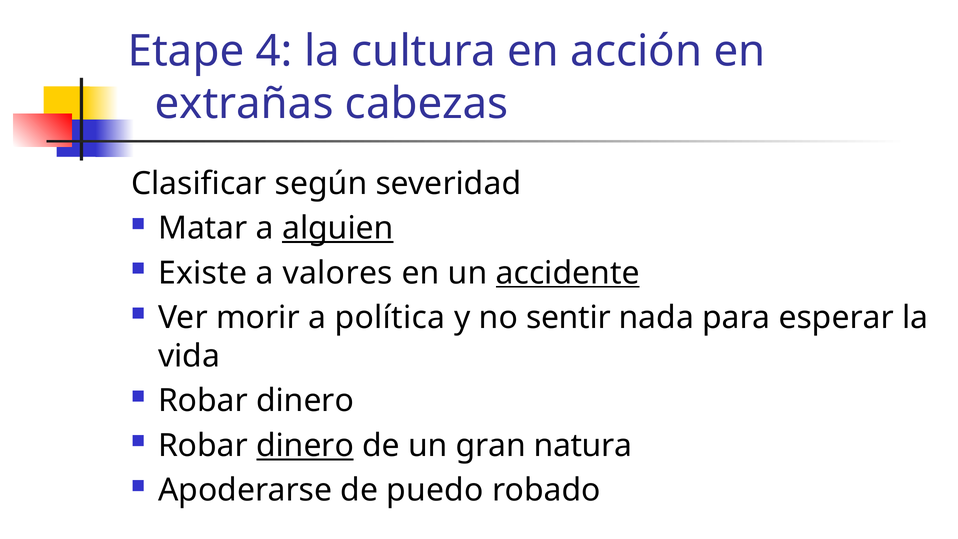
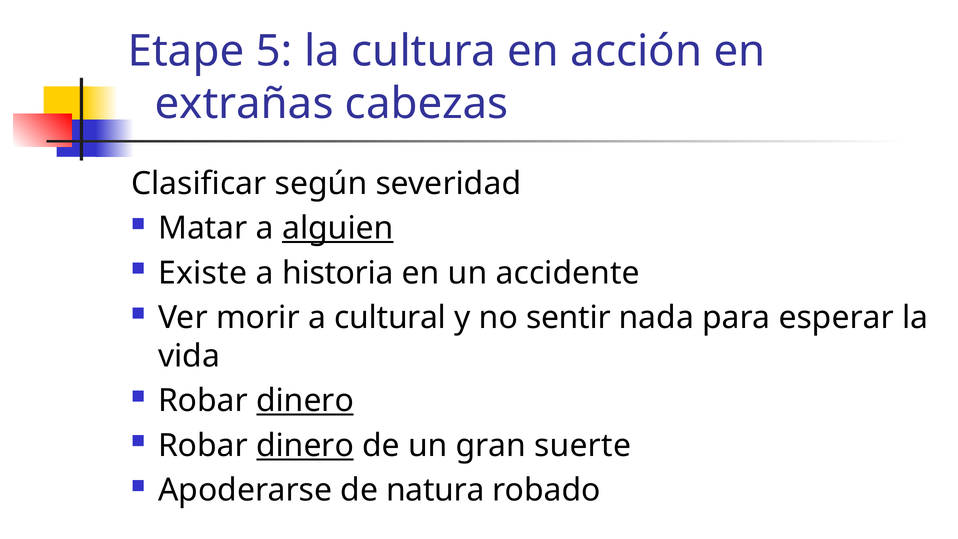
4: 4 -> 5 (274, 51)
valores: valores -> historia (338, 273)
accidente underline: present -> none (568, 273)
política: política -> cultural (390, 318)
dinero underline: none -> present (305, 401)
natura: natura -> suerte (583, 445)
puedo: puedo -> natura (435, 490)
